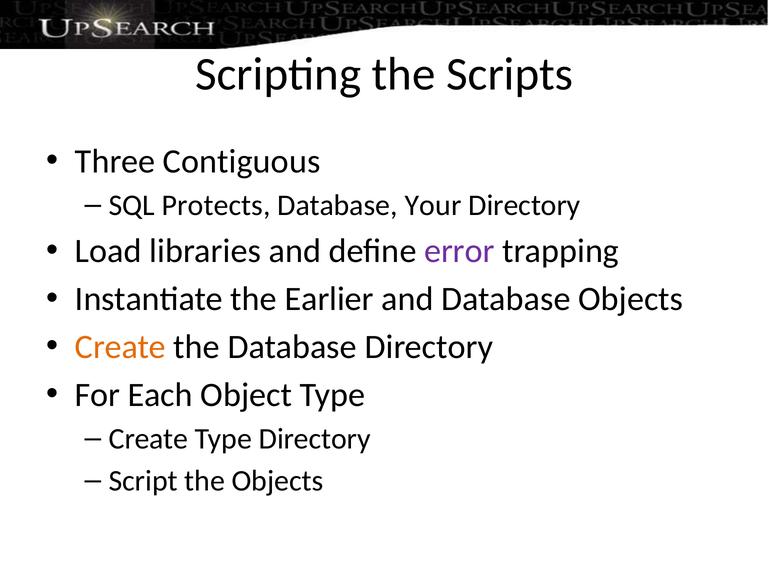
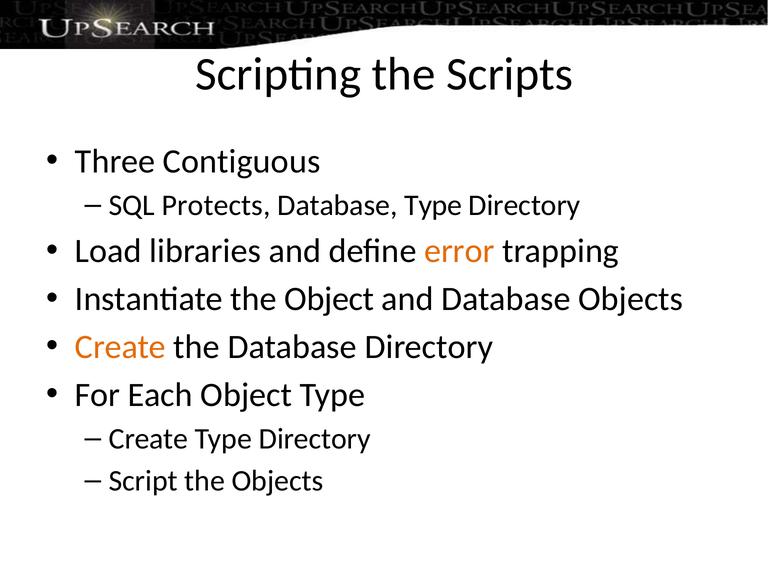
Database Your: Your -> Type (433, 205)
error colour: purple -> orange (459, 251)
the Earlier: Earlier -> Object (329, 299)
